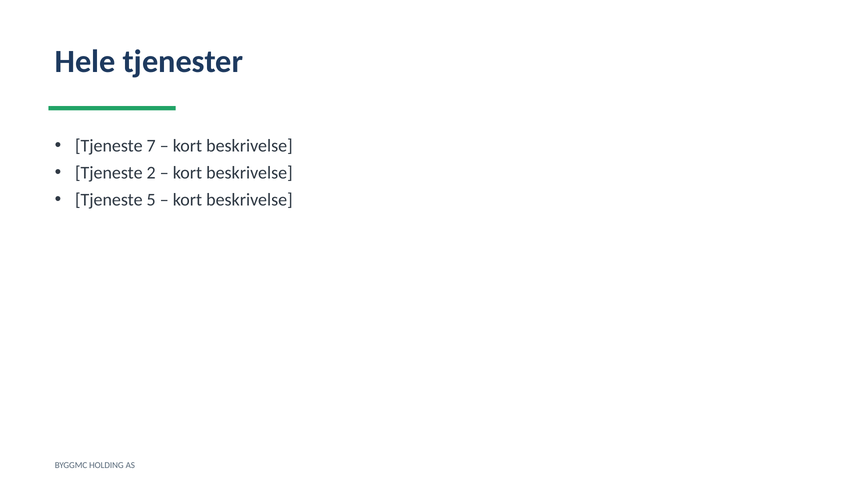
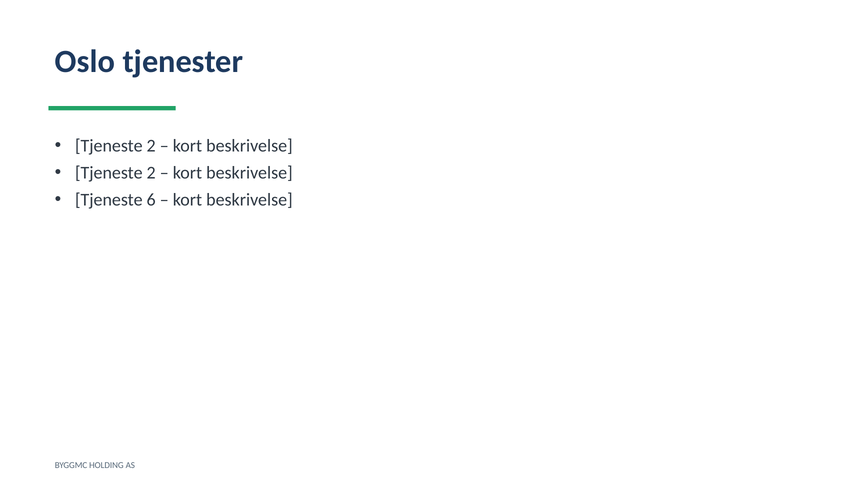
Hele: Hele -> Oslo (85, 62)
7: 7 -> 2 (151, 146)
5: 5 -> 6 (151, 200)
